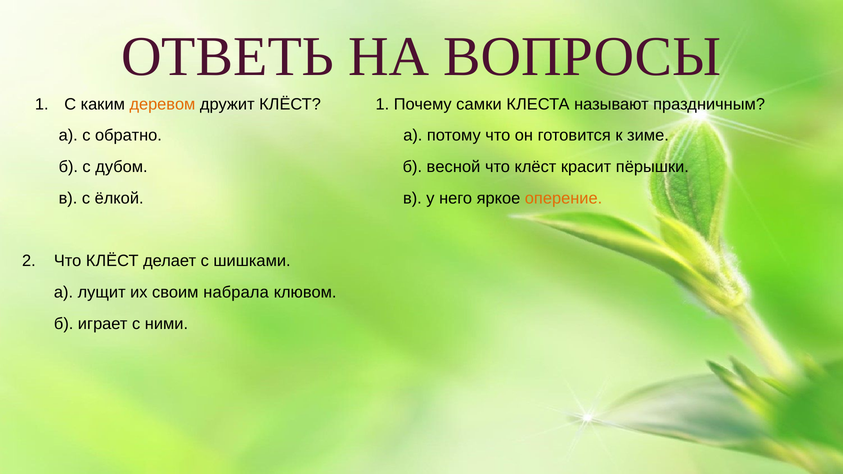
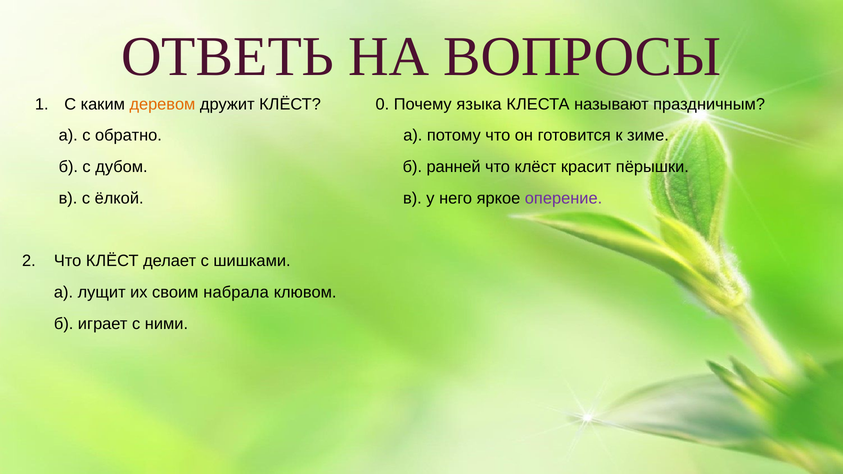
КЛЁСТ 1: 1 -> 0 (382, 104)
самки: самки -> языка (479, 104)
весной: весной -> ранней (454, 167)
оперение colour: orange -> purple (564, 198)
